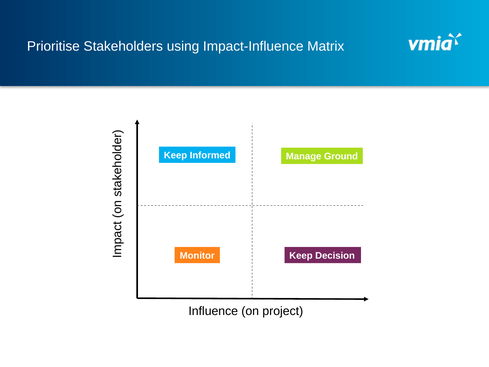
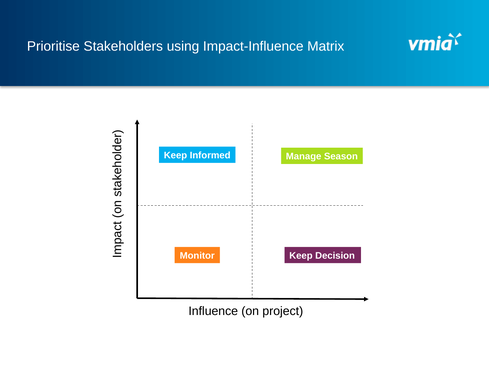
Ground: Ground -> Season (341, 156)
